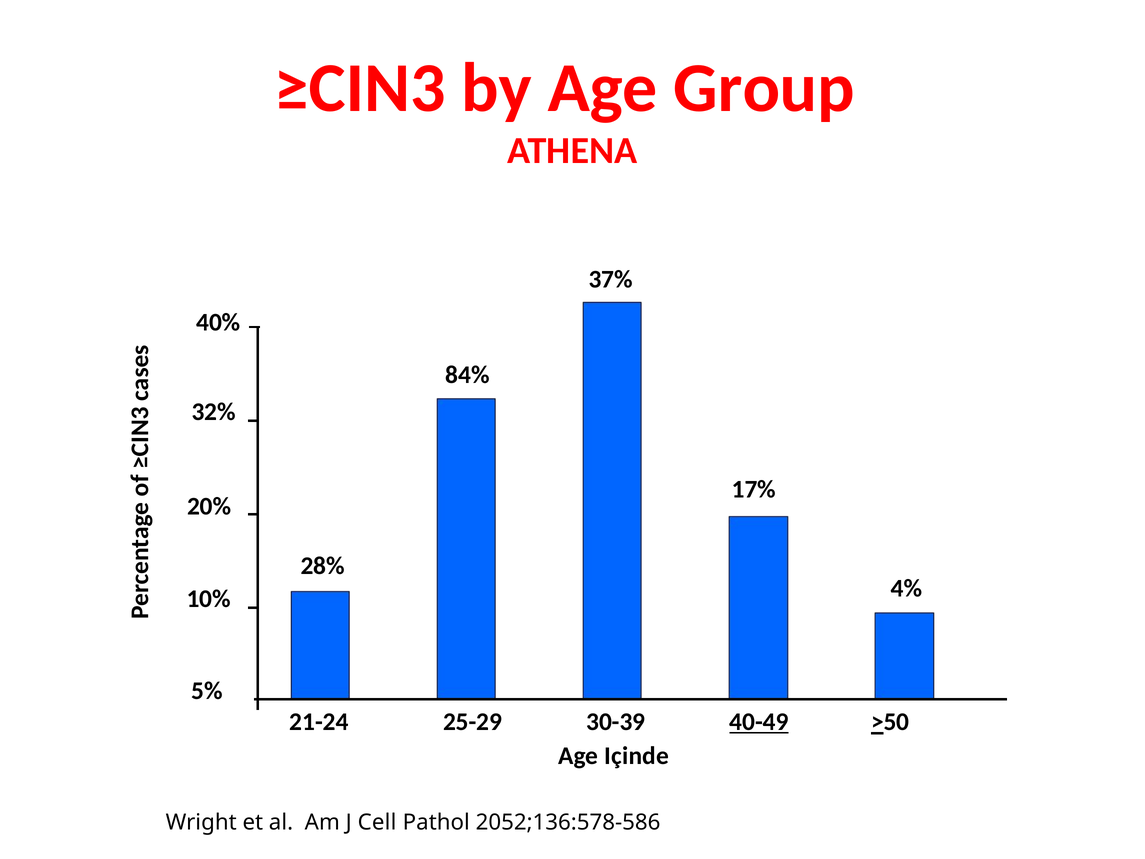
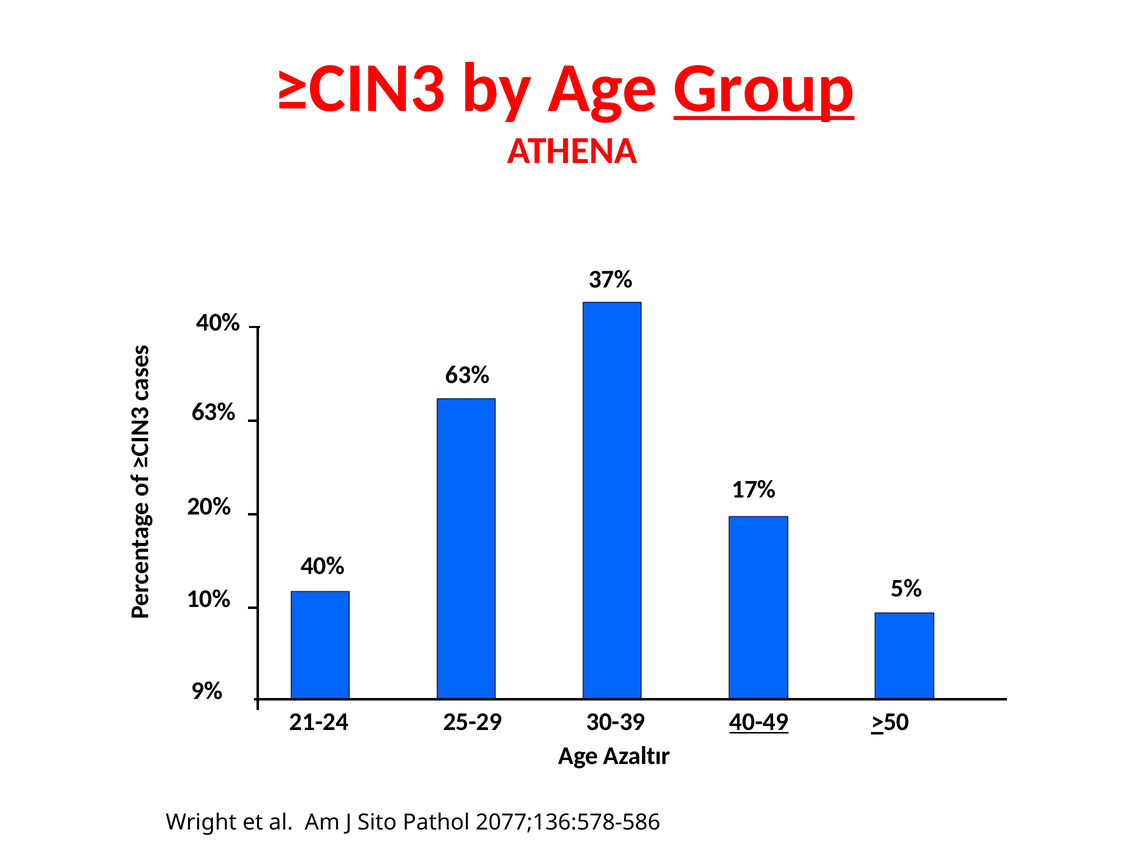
Group underline: none -> present (764, 88)
84%: 84% -> 63% (468, 375)
32%: 32% -> 63% (214, 412)
28%: 28% -> 40% (323, 566)
4%: 4% -> 5% (906, 588)
5%: 5% -> 9% (207, 691)
Içinde: Içinde -> Azaltır (637, 755)
Cell: Cell -> Sito (377, 822)
2052;136:578-586: 2052;136:578-586 -> 2077;136:578-586 (568, 822)
